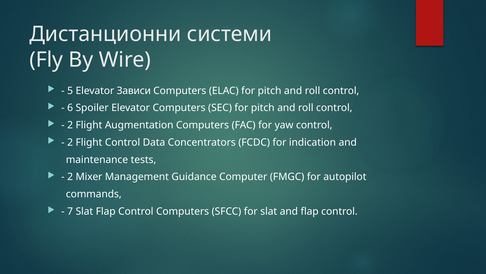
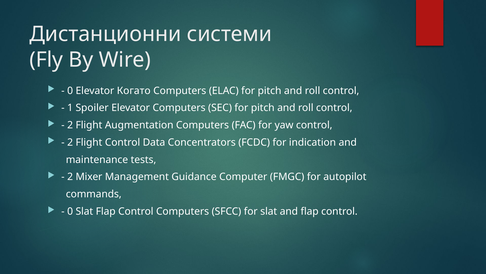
5: 5 -> 0 (70, 90)
Зависи: Зависи -> Когато (134, 90)
6: 6 -> 1 (70, 108)
7: 7 -> 0 (70, 211)
